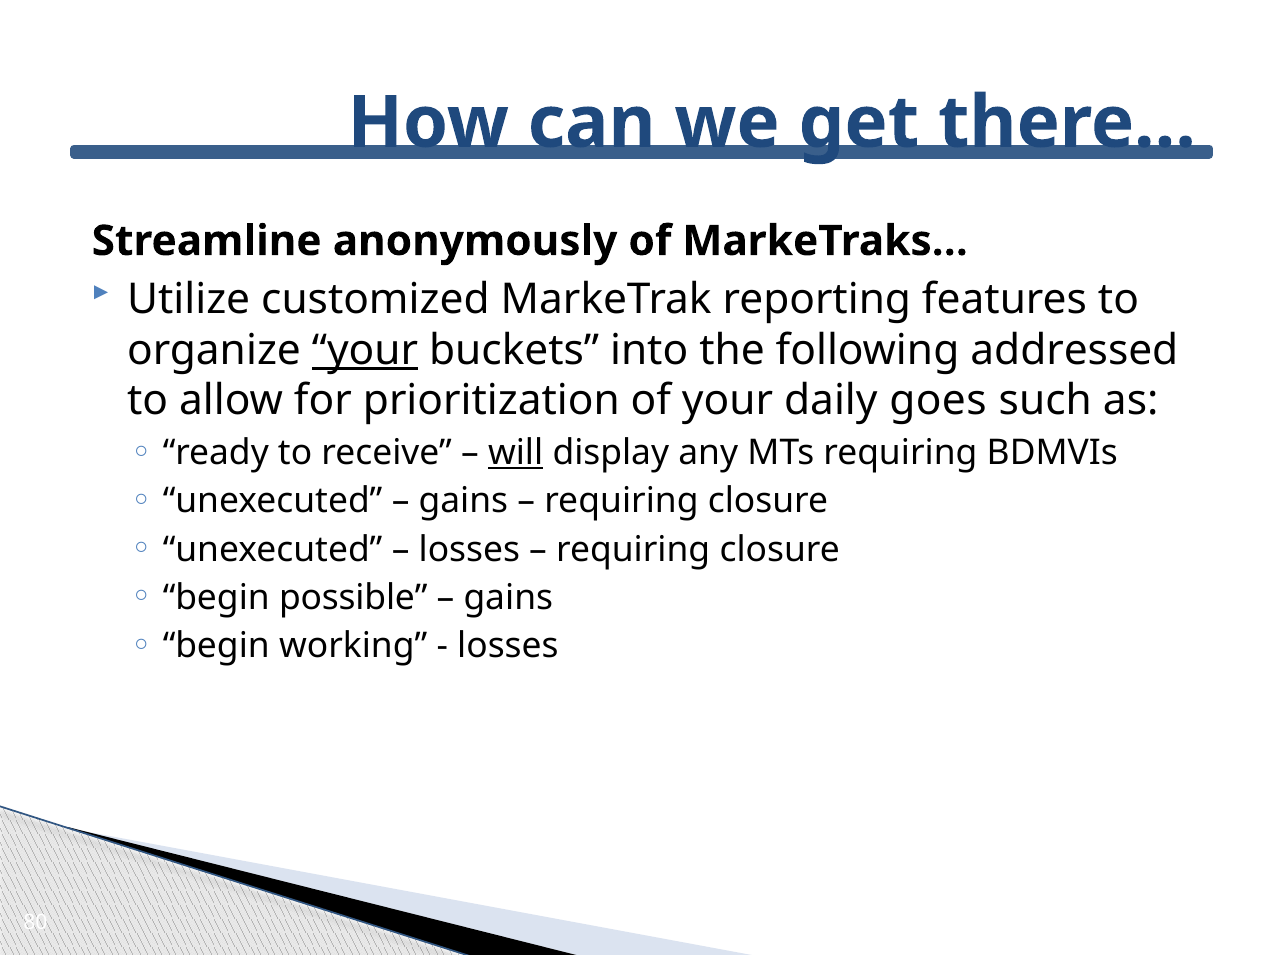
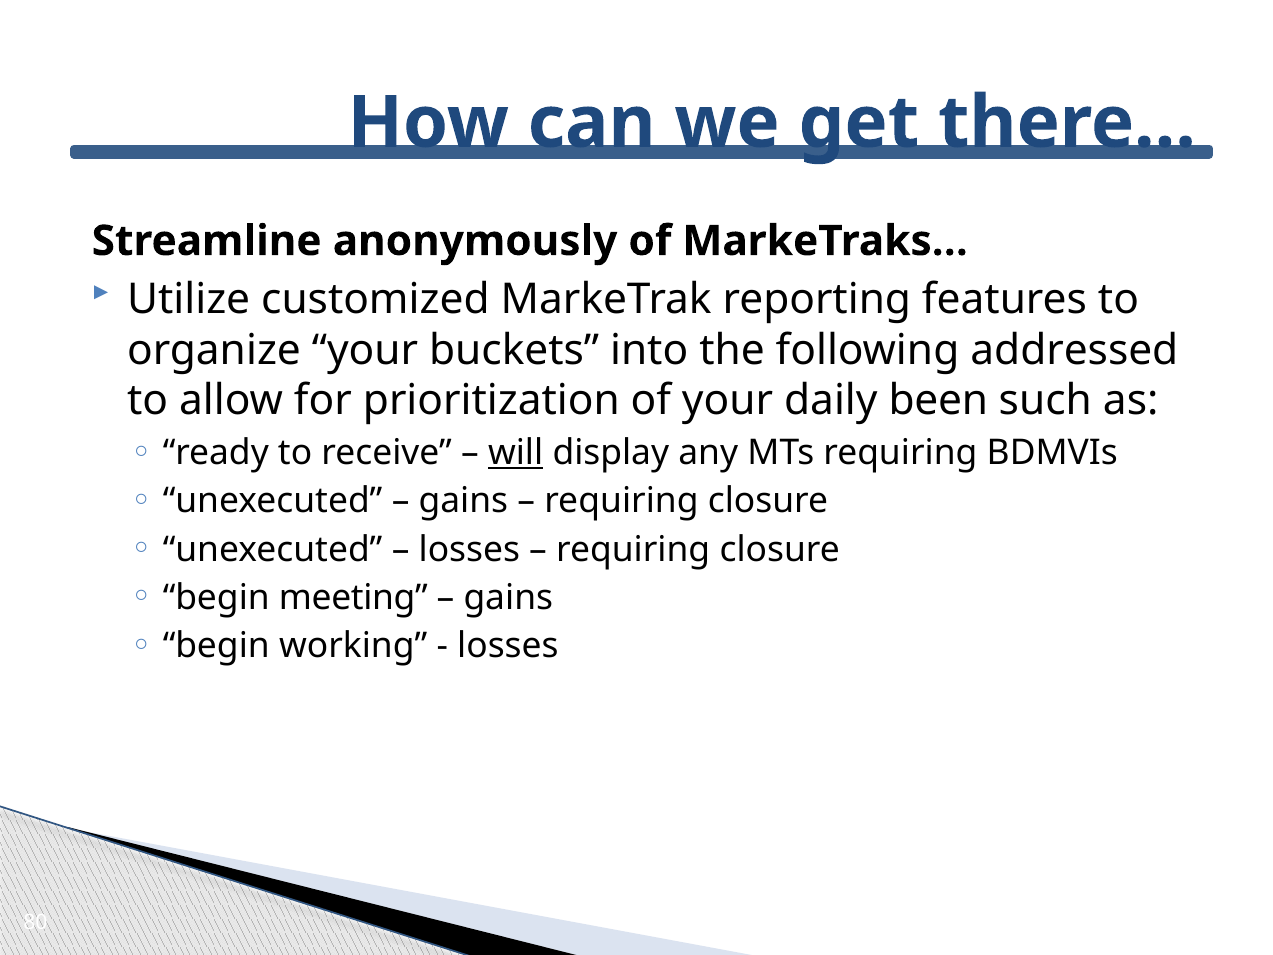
your underline: present -> none (365, 350)
goes: goes -> been (938, 401)
possible: possible -> meeting (353, 597)
